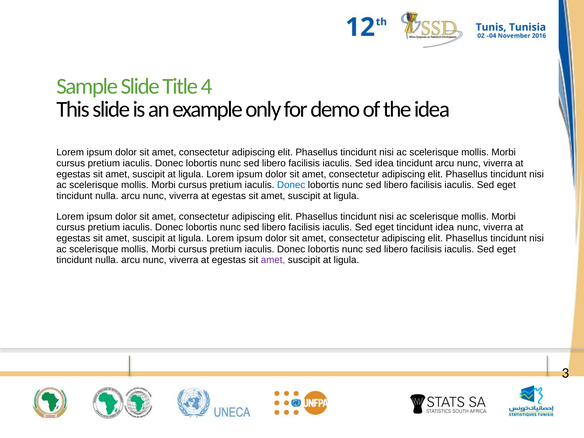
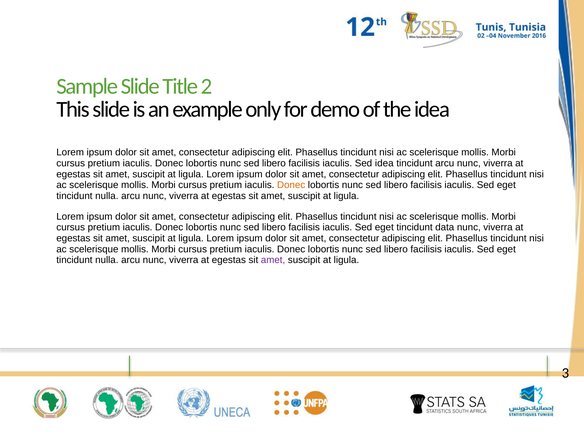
4: 4 -> 2 (206, 86)
Donec colour: blue -> orange (291, 185)
tincidunt idea: idea -> data (445, 227)
